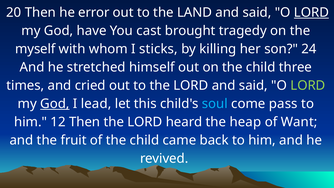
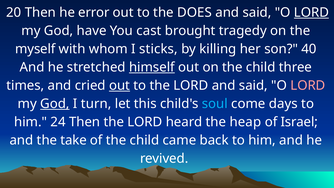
LAND: LAND -> DOES (194, 12)
24: 24 -> 40 (309, 49)
himself underline: none -> present (152, 67)
out underline: none -> present (120, 85)
LORD colour: light green -> pink (308, 85)
lead: lead -> turn (96, 104)
pass: pass -> days (283, 104)
12: 12 -> 24 (58, 122)
Want: Want -> Israel (299, 122)
fruit: fruit -> take (74, 140)
